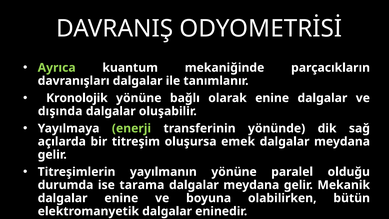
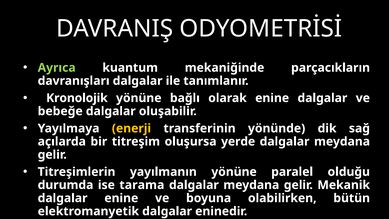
dışında: dışında -> bebeğe (60, 111)
enerji colour: light green -> yellow (131, 128)
emek: emek -> yerde (238, 141)
